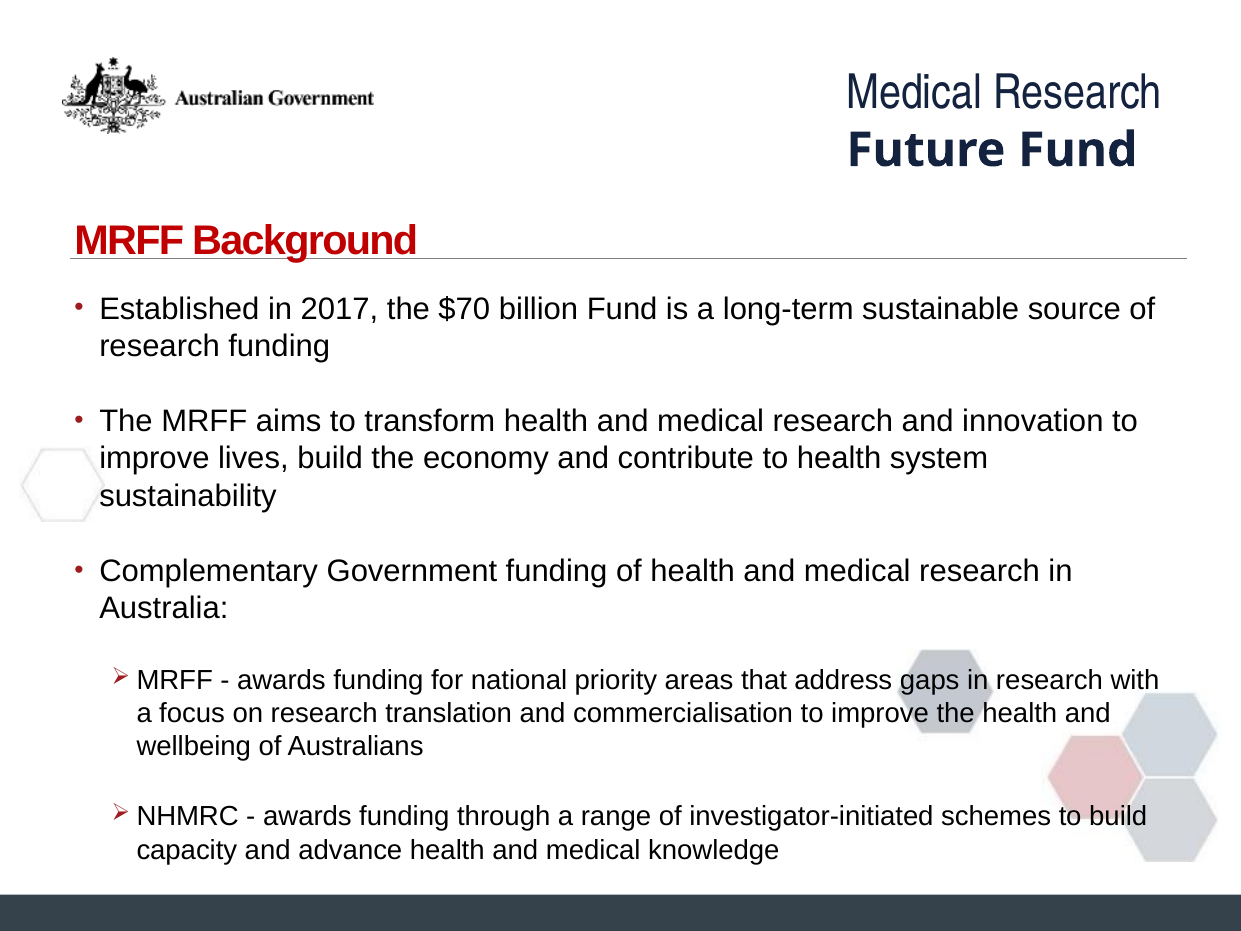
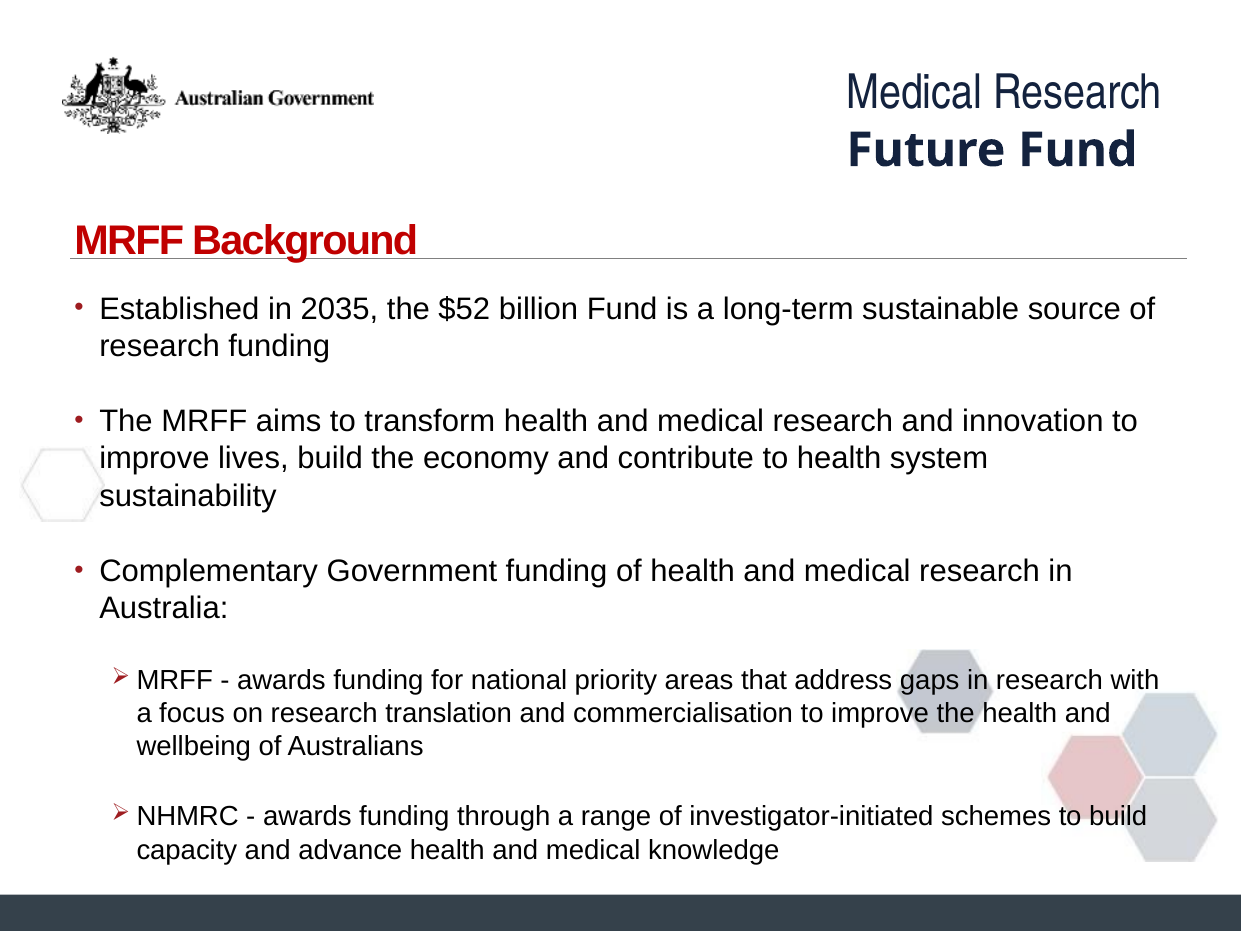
2017: 2017 -> 2035 (340, 309)
$70: $70 -> $52 (464, 309)
